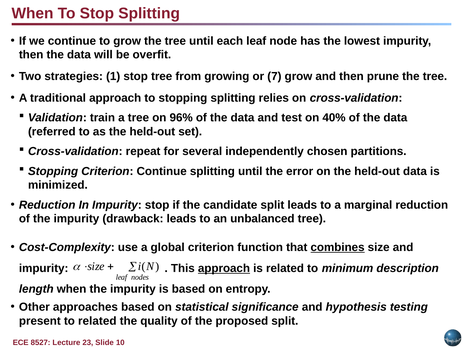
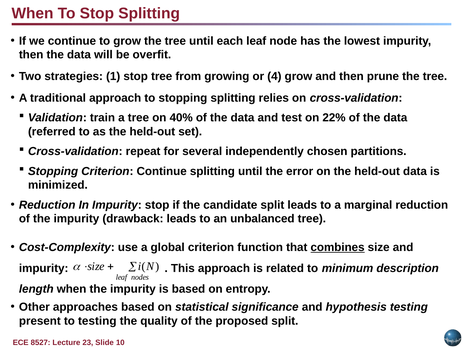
7: 7 -> 4 (274, 76)
96%: 96% -> 40% (181, 118)
40%: 40% -> 22% (334, 118)
approach underline: present -> none (224, 268)
to related: related -> testing (97, 320)
